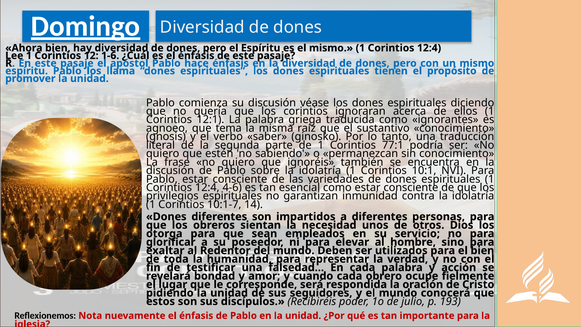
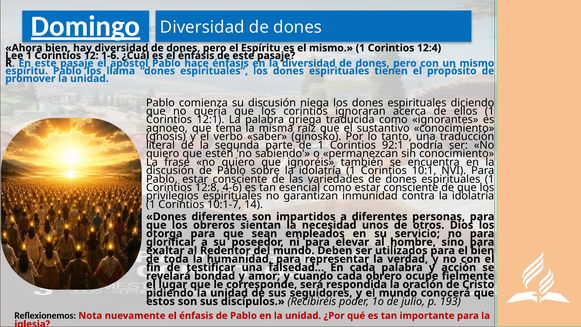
véase: véase -> niega (315, 103)
77:1: 77:1 -> 92:1 (393, 145)
12:4: 12:4 -> 12:8 (207, 187)
